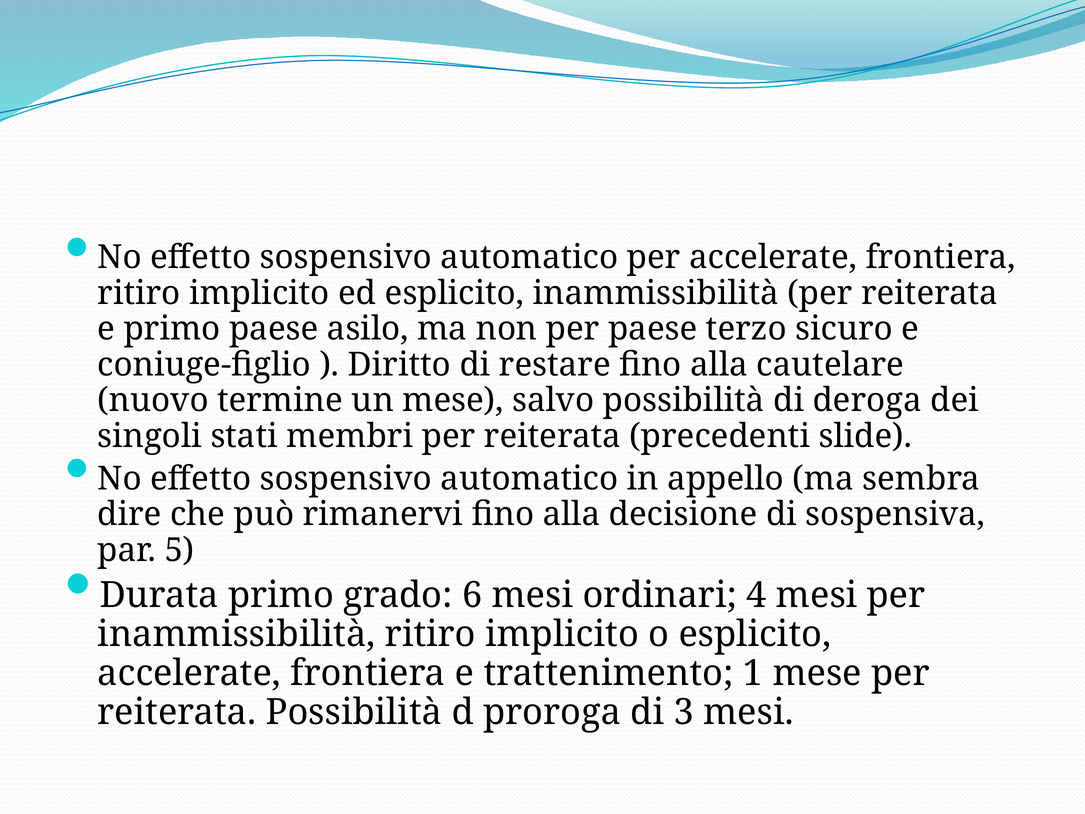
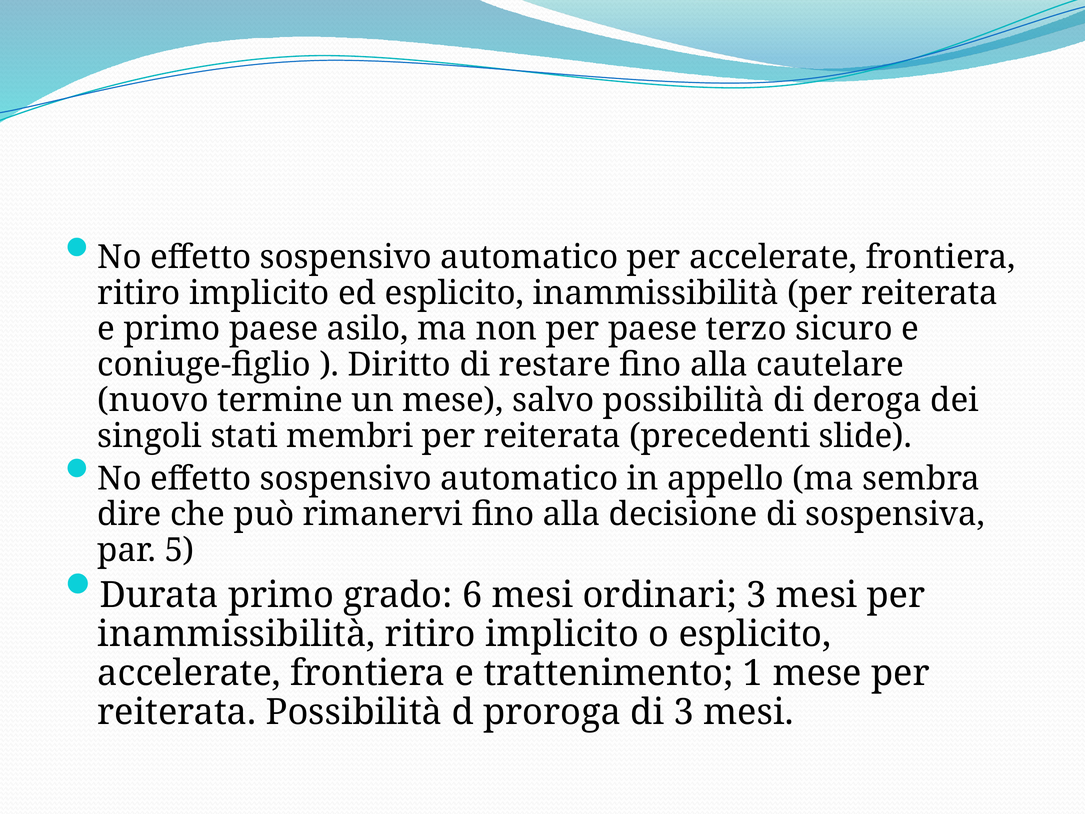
ordinari 4: 4 -> 3 (756, 595)
